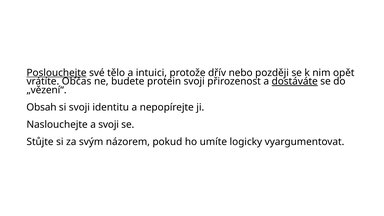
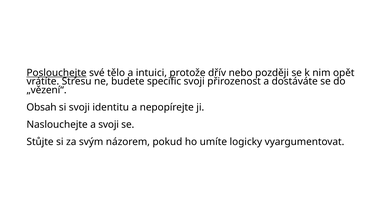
Občas: Občas -> Stresu (77, 81)
protein: protein -> specific (164, 81)
dostáváte underline: present -> none (295, 81)
